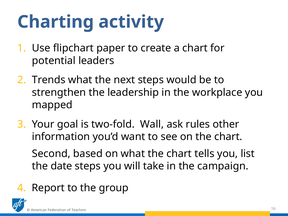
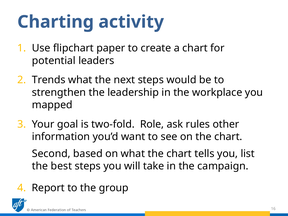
Wall: Wall -> Role (152, 124)
date: date -> best (61, 166)
